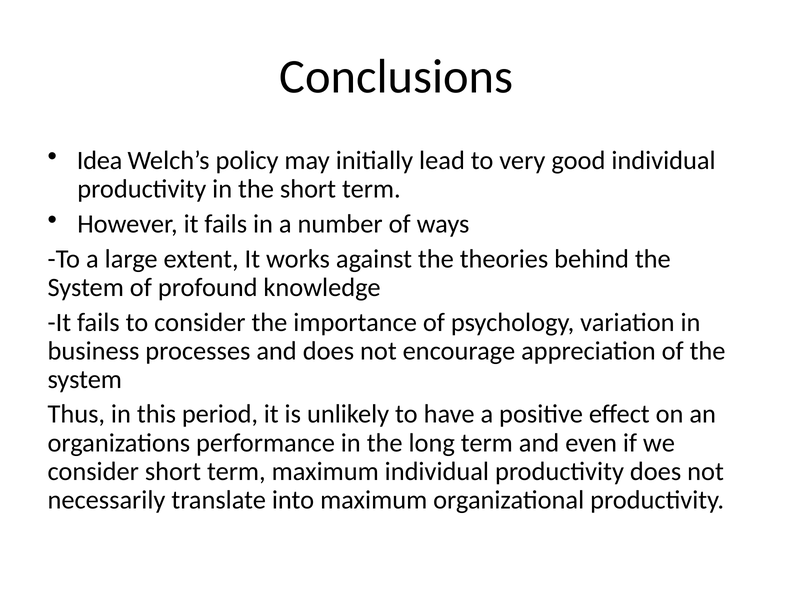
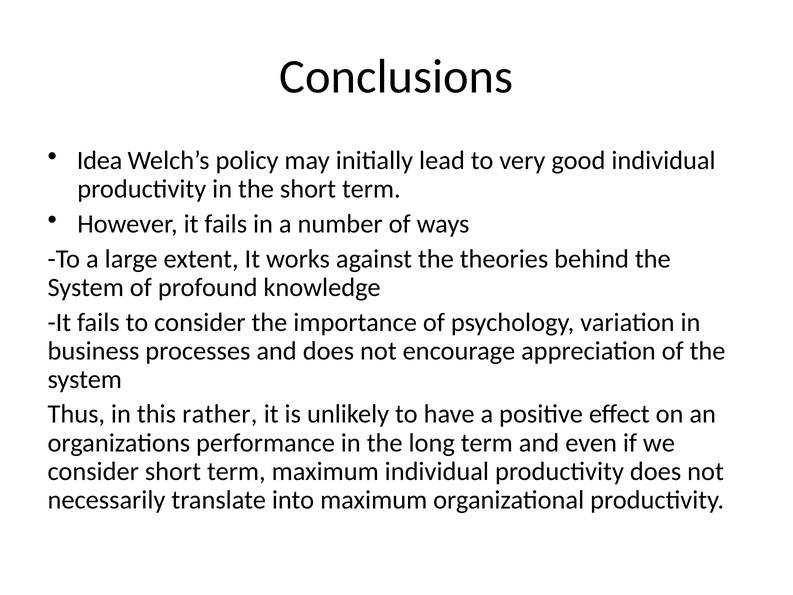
period: period -> rather (220, 414)
